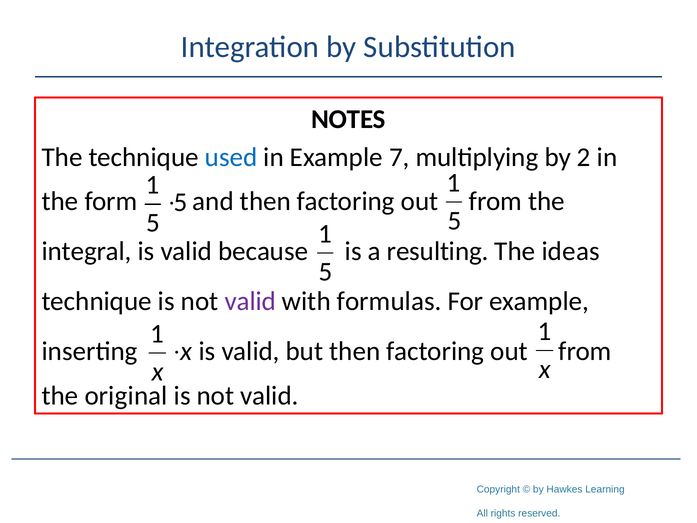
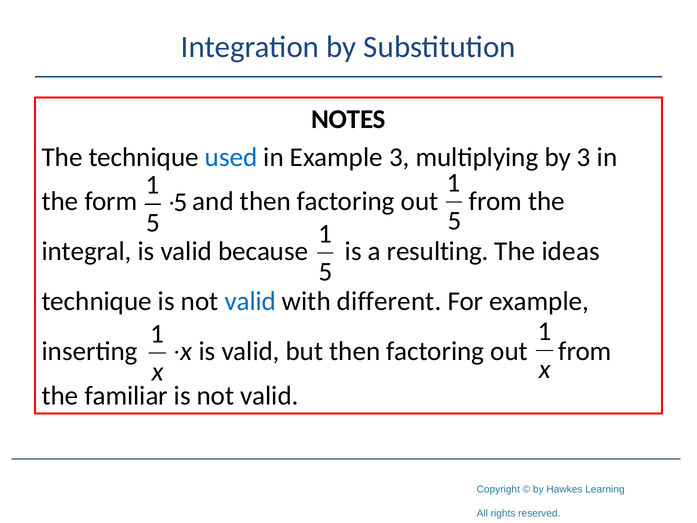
Example 7: 7 -> 3 (399, 157)
by 2: 2 -> 3 (584, 157)
valid colour: purple -> blue (250, 301)
formulas: formulas -> different (389, 301)
original: original -> familiar (126, 395)
